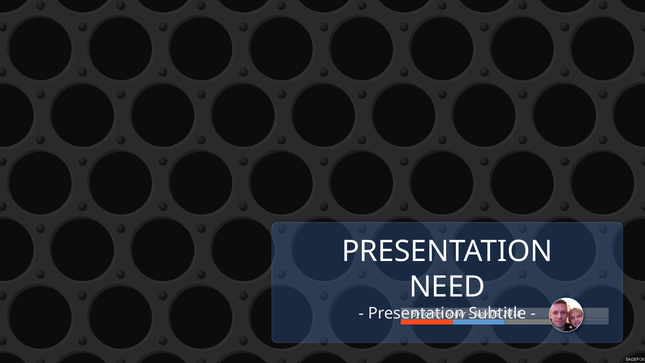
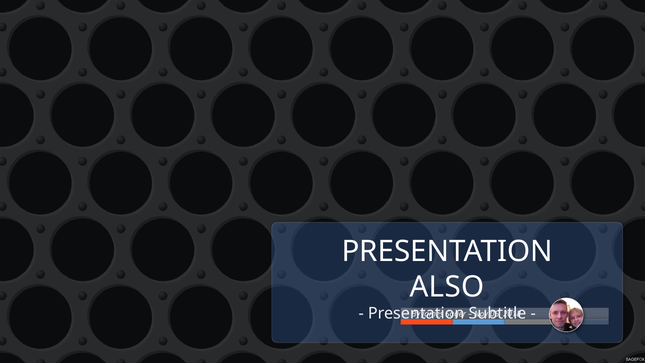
NEED: NEED -> ALSO (447, 287)
